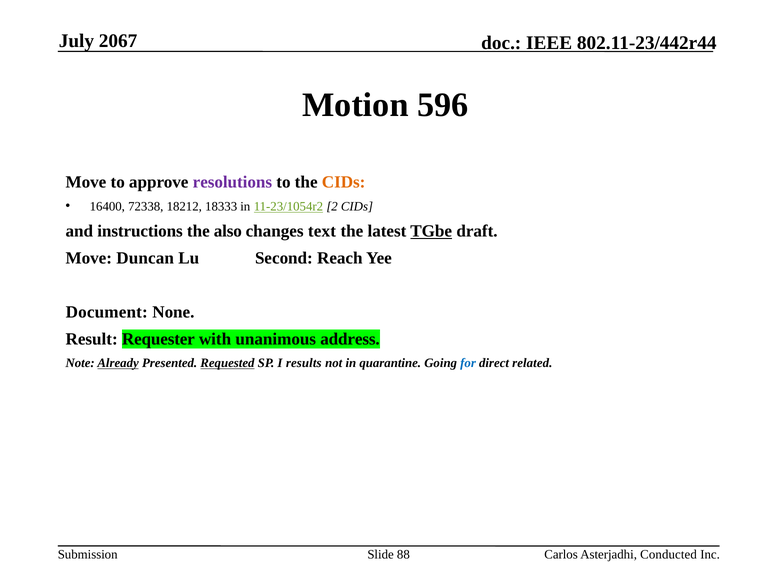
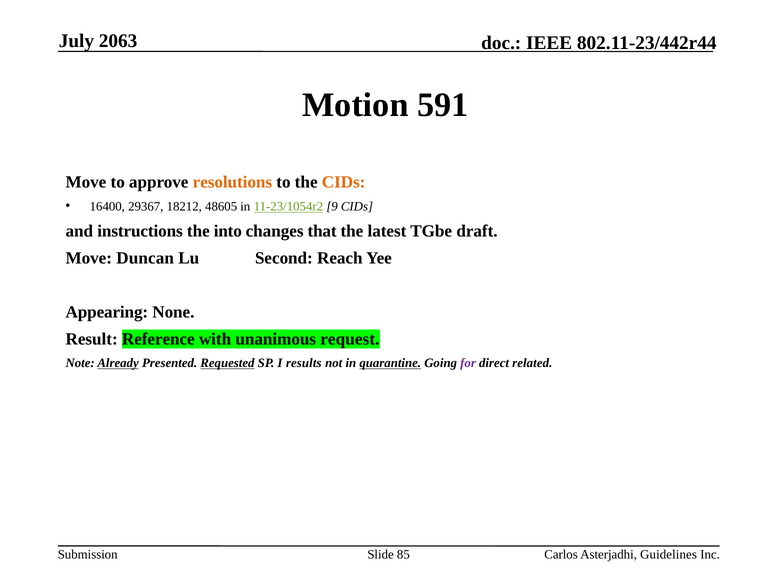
2067: 2067 -> 2063 (118, 41)
596: 596 -> 591 (443, 105)
resolutions colour: purple -> orange (232, 182)
72338: 72338 -> 29367 (146, 207)
18333: 18333 -> 48605 (221, 207)
2: 2 -> 9 (332, 207)
also: also -> into (228, 231)
text: text -> that (322, 231)
TGbe underline: present -> none (431, 231)
Document: Document -> Appearing (107, 312)
Requester: Requester -> Reference (158, 339)
address: address -> request (350, 339)
quarantine underline: none -> present (390, 363)
for colour: blue -> purple (468, 363)
88: 88 -> 85 (403, 555)
Conducted: Conducted -> Guidelines (669, 555)
